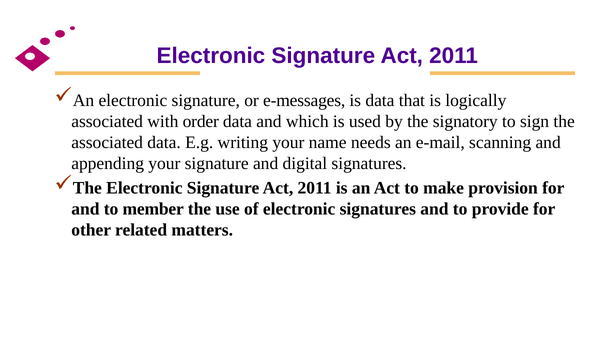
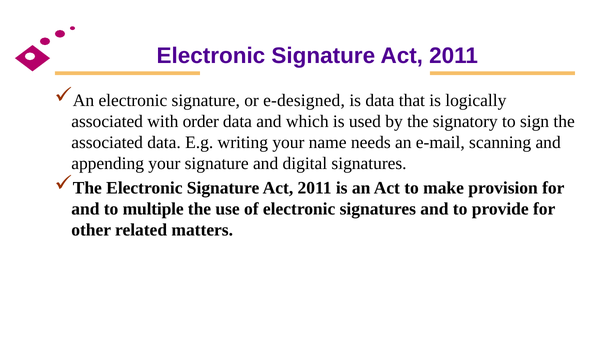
e-messages: e-messages -> e-designed (304, 100)
member: member -> multiple (153, 209)
